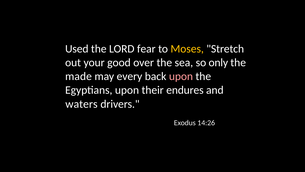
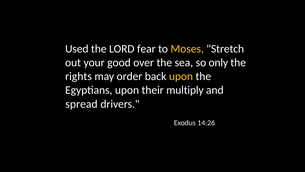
made: made -> rights (79, 76)
every: every -> order (129, 76)
upon colour: pink -> yellow (181, 76)
endures: endures -> multiply (185, 90)
waters: waters -> spread (81, 104)
